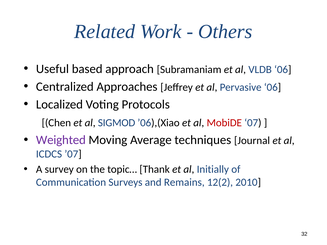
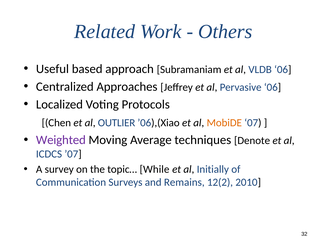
SIGMOD: SIGMOD -> OUTLIER (117, 123)
MobiDE colour: red -> orange (224, 123)
Journal: Journal -> Denote (252, 141)
Thank: Thank -> While (155, 169)
